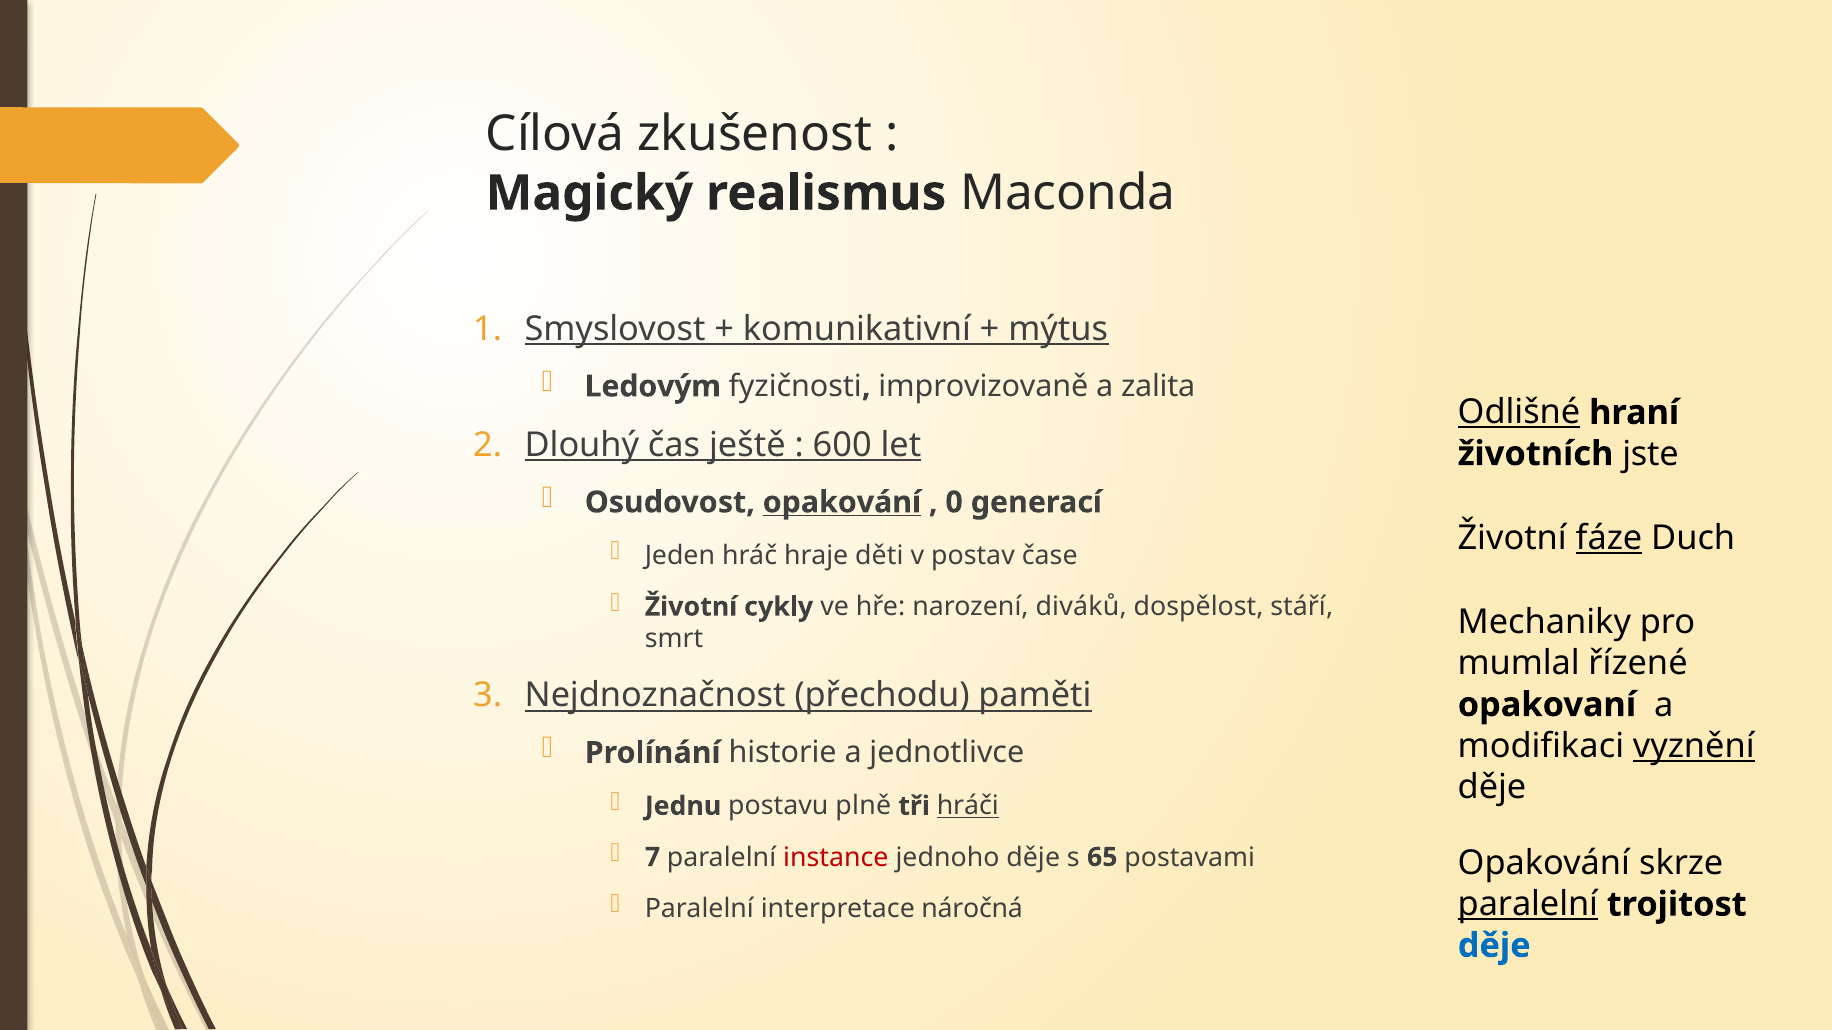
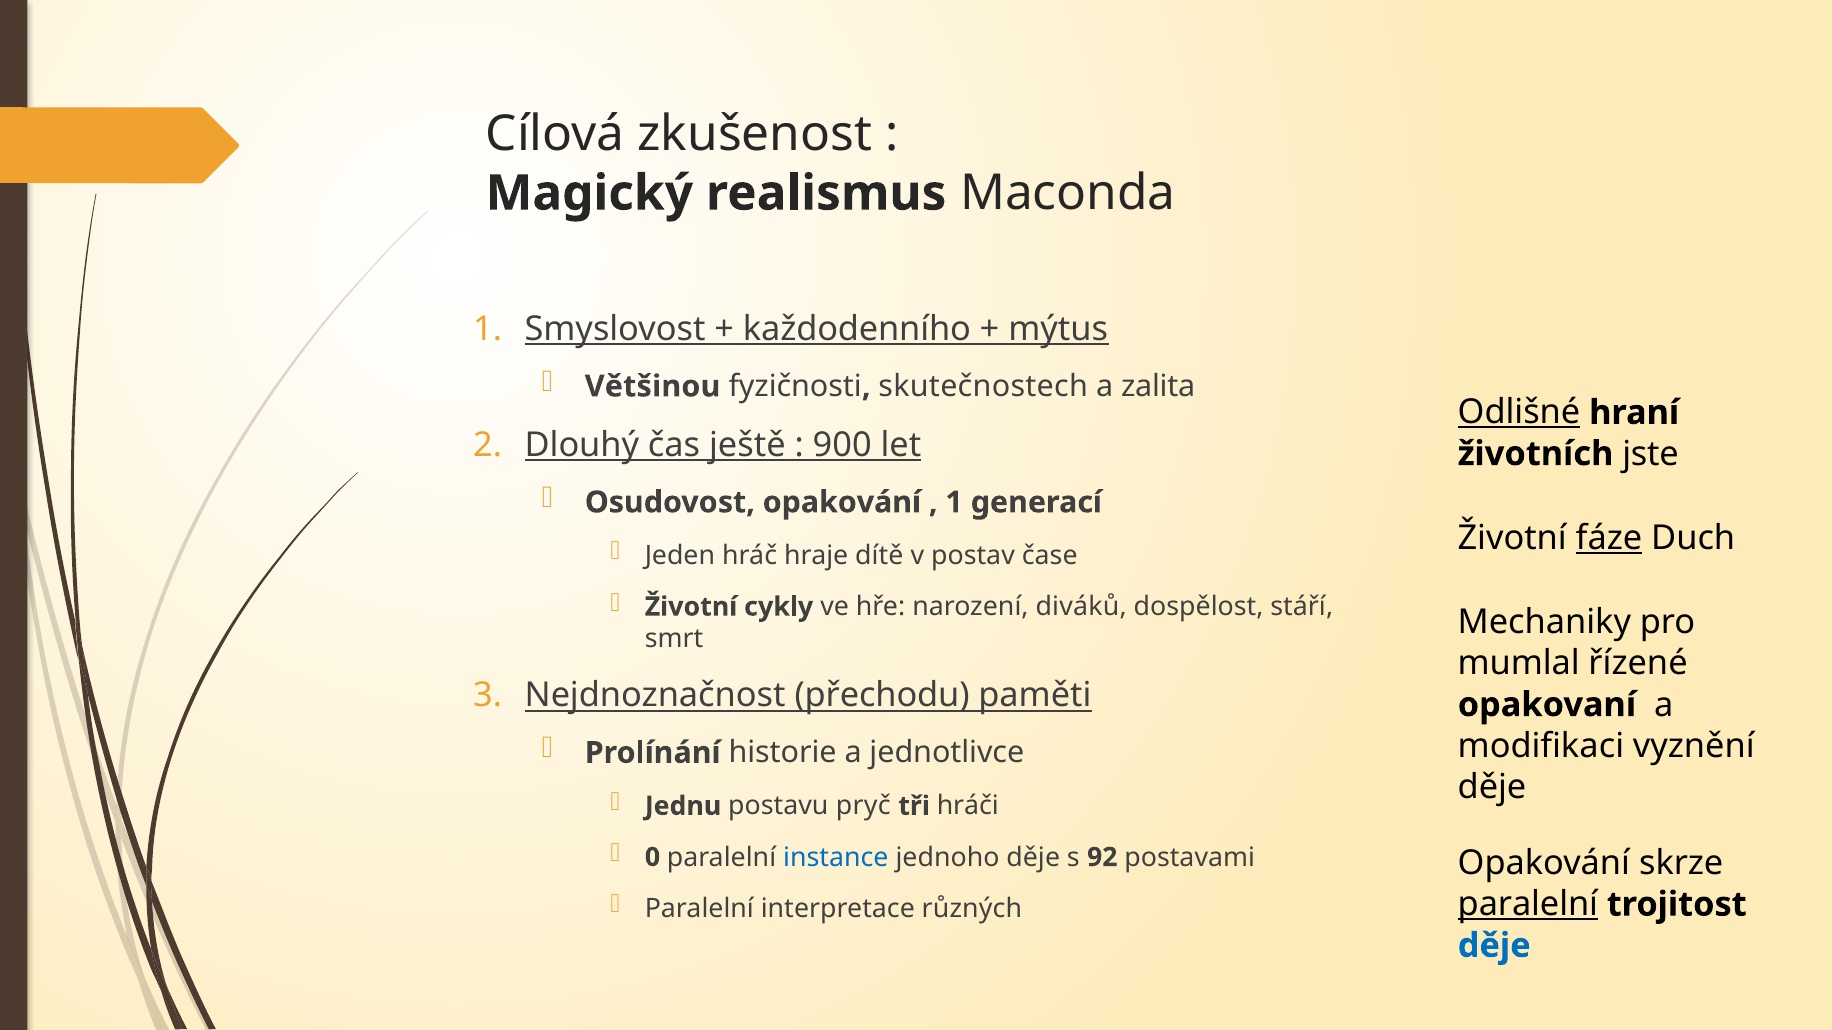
komunikativní: komunikativní -> každodenního (857, 329)
Ledovým: Ledovým -> Většinou (653, 387)
improvizovaně: improvizovaně -> skutečnostech (983, 387)
600: 600 -> 900 (842, 445)
opakování underline: present -> none (842, 503)
0: 0 -> 1 (954, 503)
děti: děti -> dítě (879, 556)
vyznění underline: present -> none (1694, 746)
plně: plně -> pryč (863, 806)
hráči underline: present -> none (968, 806)
7: 7 -> 0 (652, 858)
instance colour: red -> blue (836, 858)
65: 65 -> 92 (1102, 858)
náročná: náročná -> různých (972, 909)
